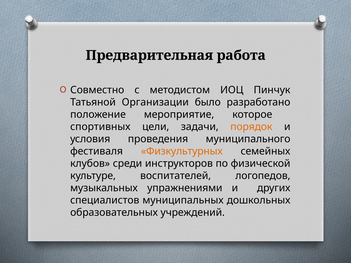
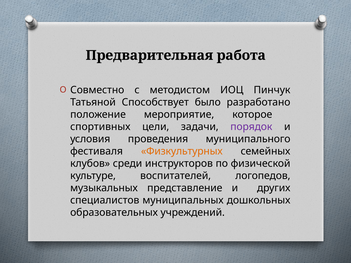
Организации: Организации -> Способствует (155, 102)
порядок colour: orange -> purple (251, 127)
упражнениями: упражнениями -> представление (185, 188)
